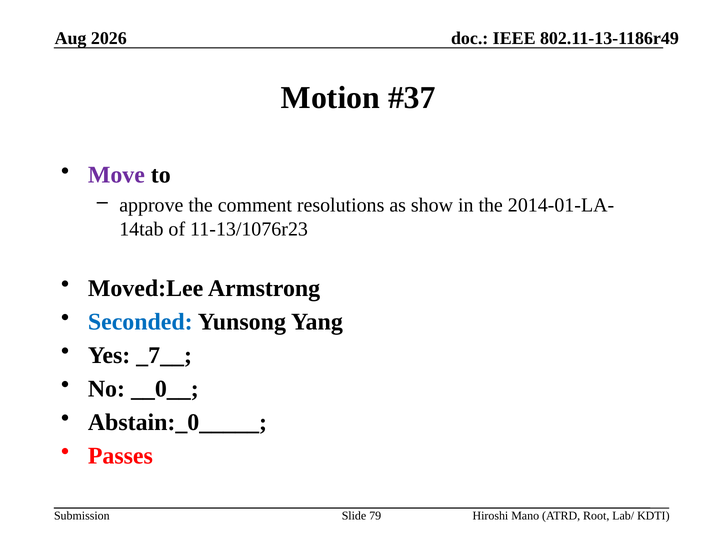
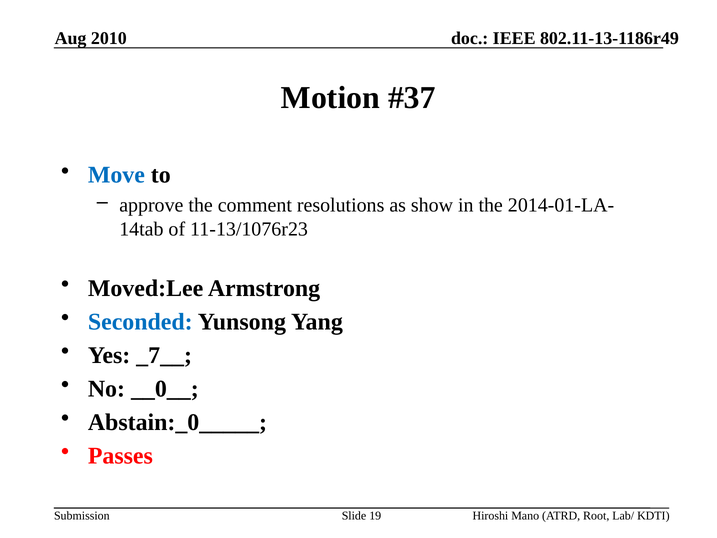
2026: 2026 -> 2010 (109, 38)
Move colour: purple -> blue (116, 175)
79: 79 -> 19 (375, 516)
